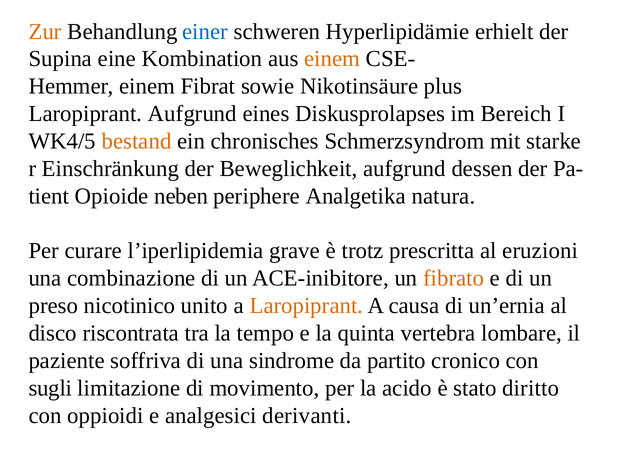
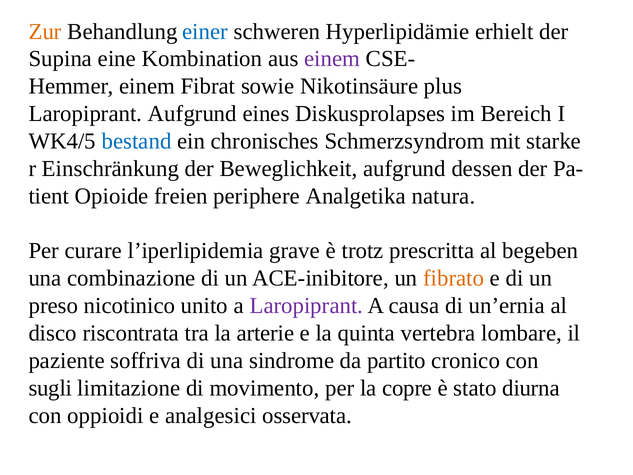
einem colour: orange -> purple (332, 59)
bestand colour: orange -> blue (137, 141)
neben: neben -> freien (181, 196)
eruzioni: eruzioni -> begeben (540, 251)
Laropiprant colour: orange -> purple (306, 306)
tempo: tempo -> arterie (266, 333)
acido: acido -> copre (407, 388)
diritto: diritto -> diurna (531, 388)
derivanti: derivanti -> osservata (307, 415)
